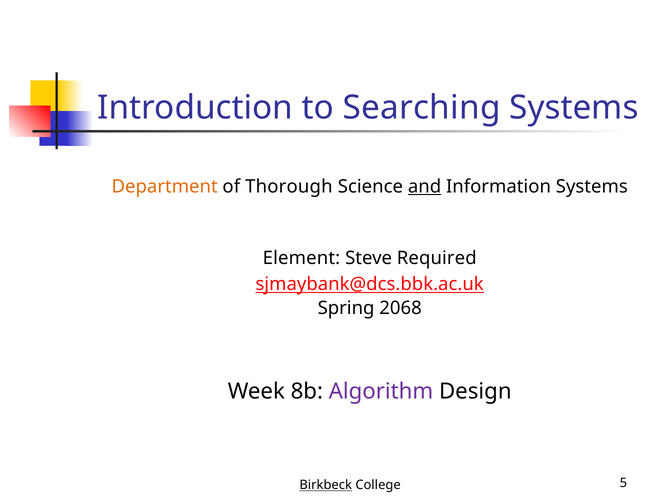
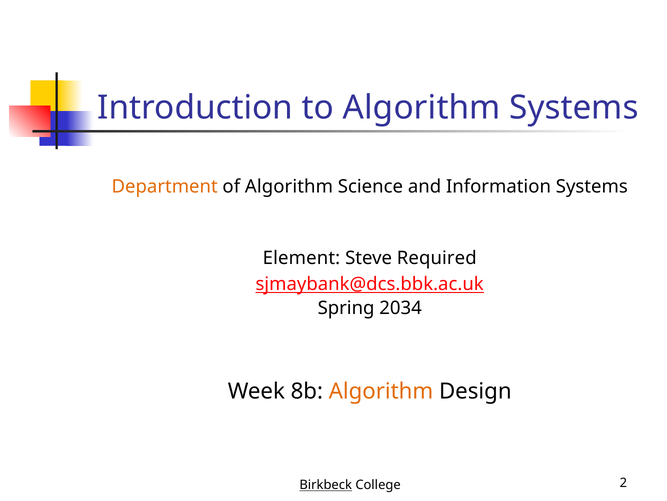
to Searching: Searching -> Algorithm (422, 107)
of Thorough: Thorough -> Algorithm (289, 186)
and underline: present -> none (425, 186)
2068: 2068 -> 2034 (401, 308)
Algorithm colour: purple -> orange (381, 391)
5: 5 -> 2 (623, 482)
